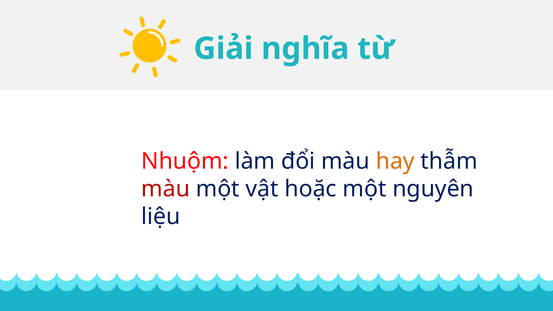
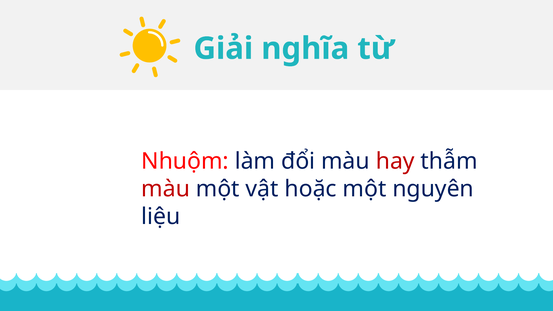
hay colour: orange -> red (395, 161)
